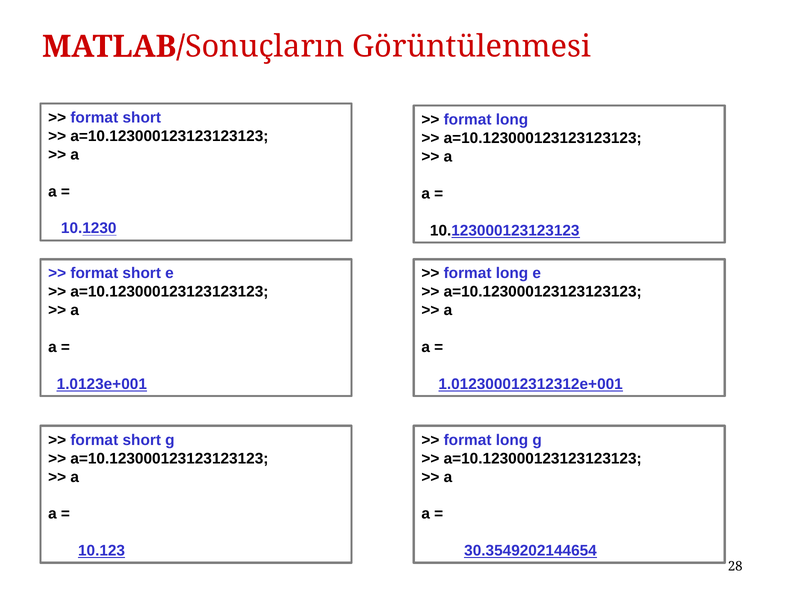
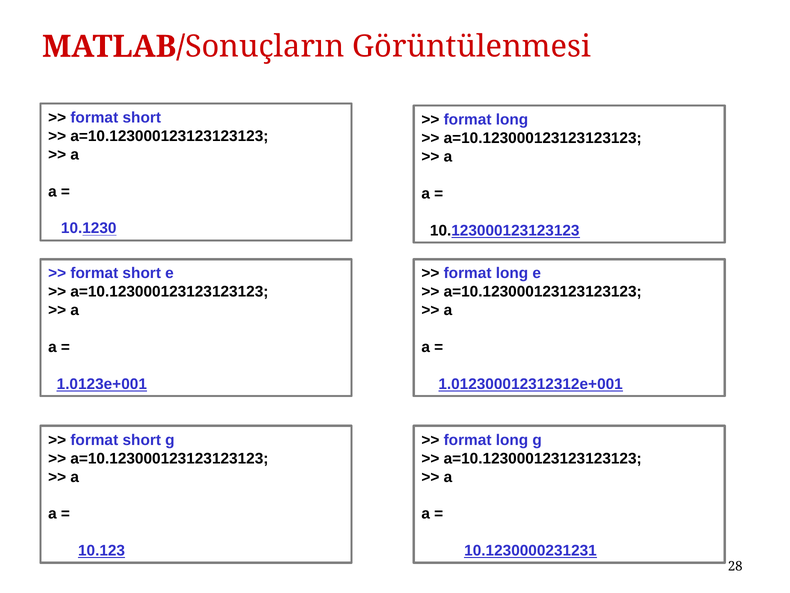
30.3549202144654: 30.3549202144654 -> 10.1230000231231 (531, 550)
